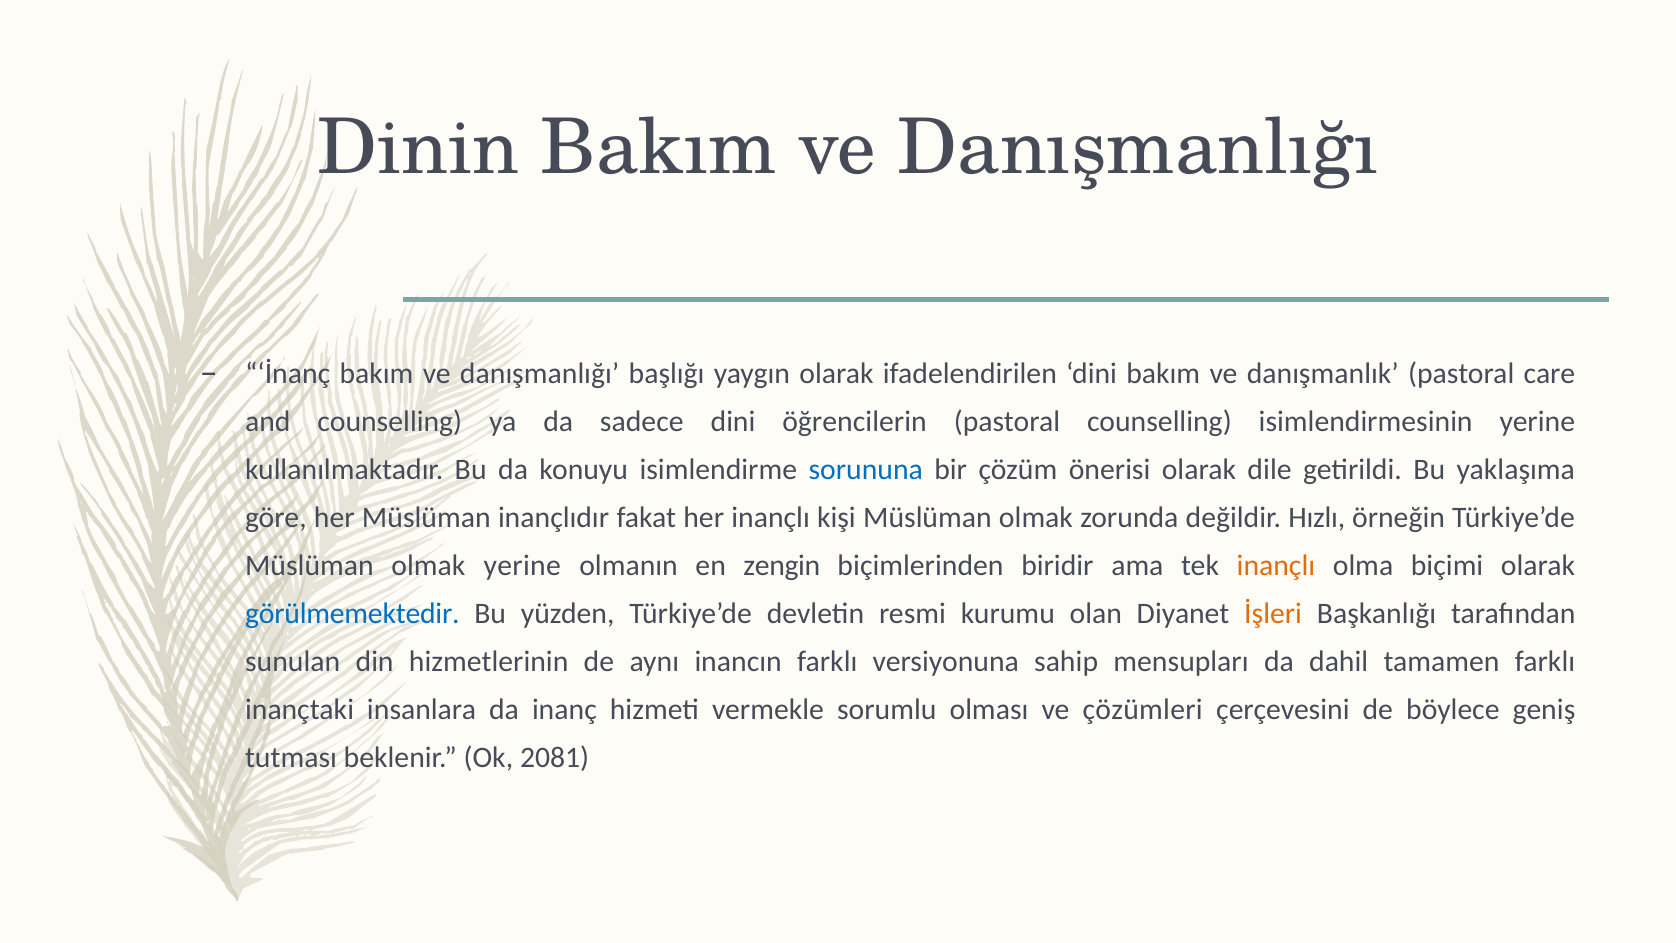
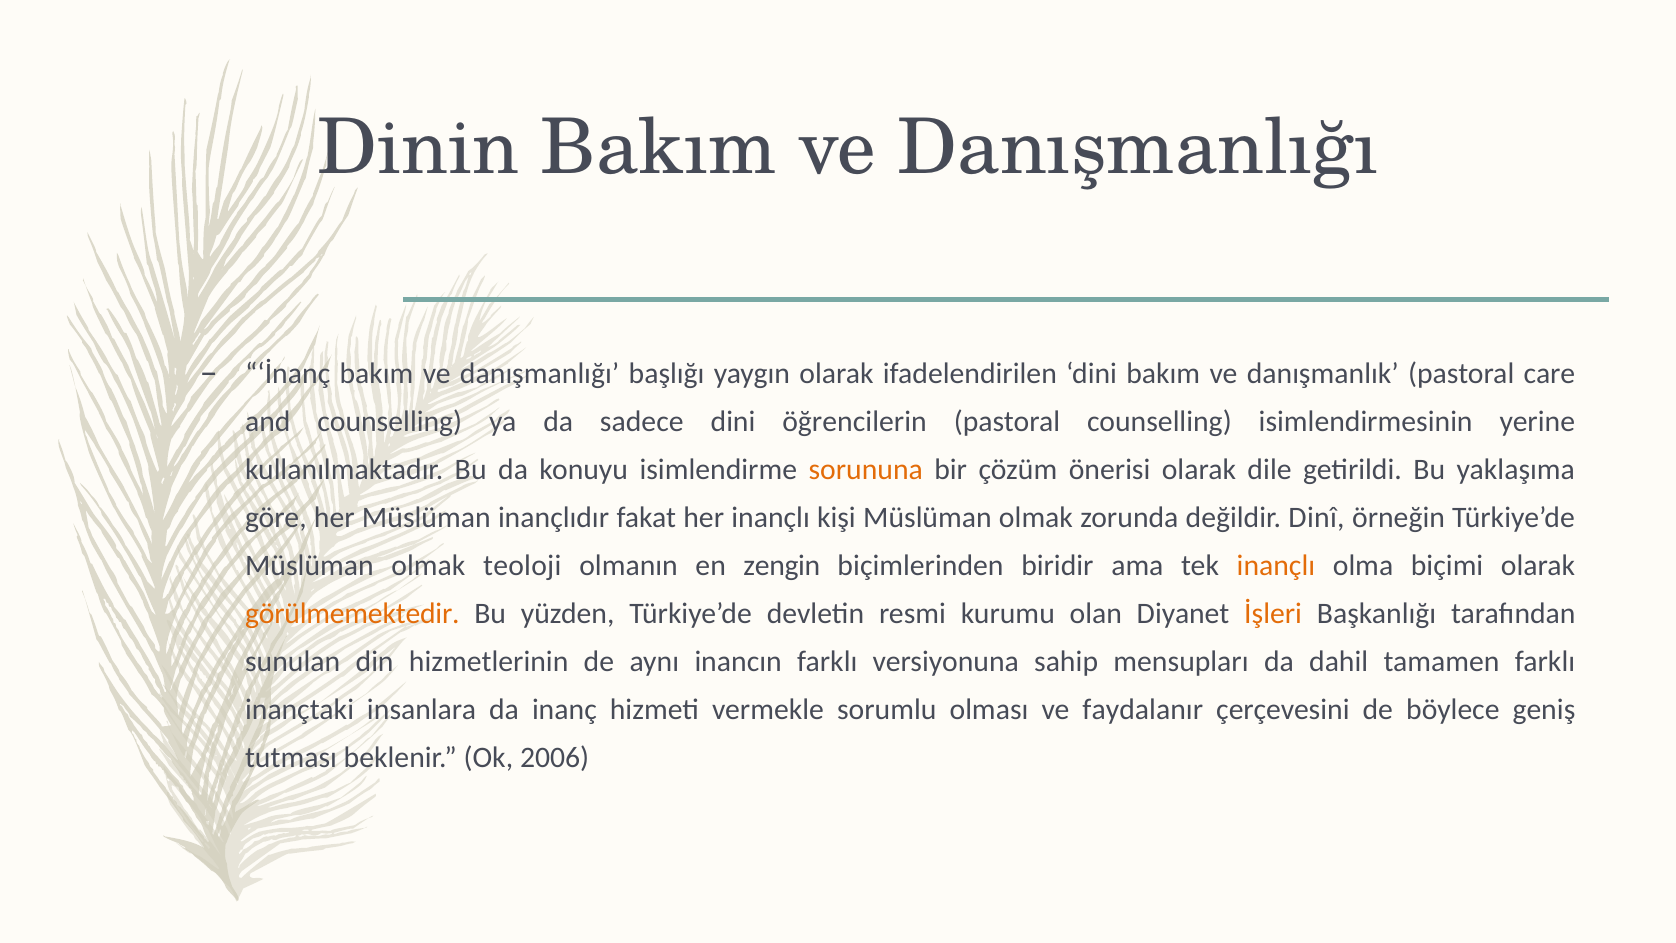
sorununa colour: blue -> orange (866, 469)
Hızlı: Hızlı -> Dinî (1317, 517)
olmak yerine: yerine -> teoloji (522, 566)
görülmemektedir colour: blue -> orange (352, 614)
çözümleri: çözümleri -> faydalanır (1143, 710)
2081: 2081 -> 2006 (555, 758)
